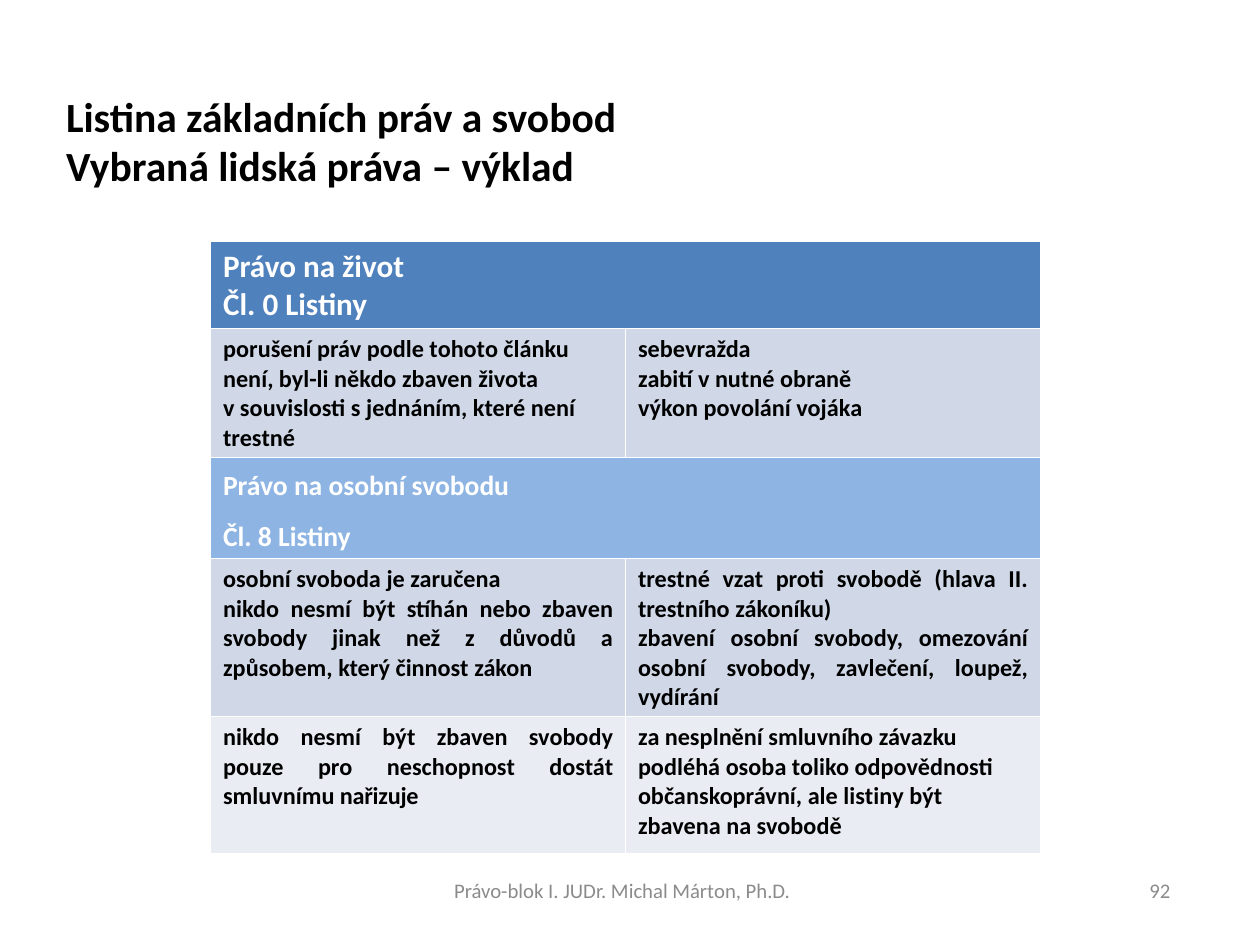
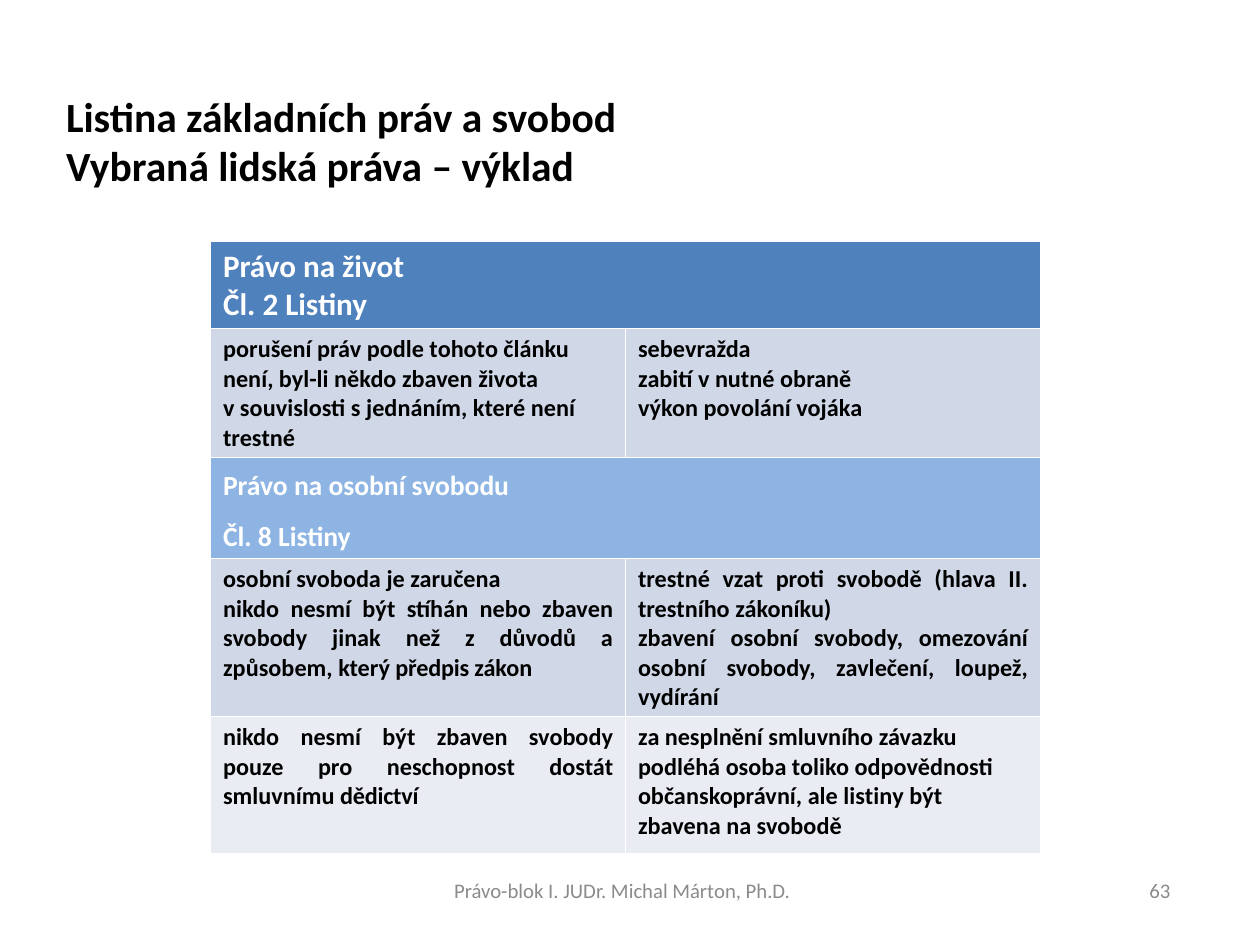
0: 0 -> 2 (270, 305)
činnost: činnost -> předpis (432, 668)
nařizuje: nařizuje -> dědictví (379, 796)
92: 92 -> 63 (1160, 892)
